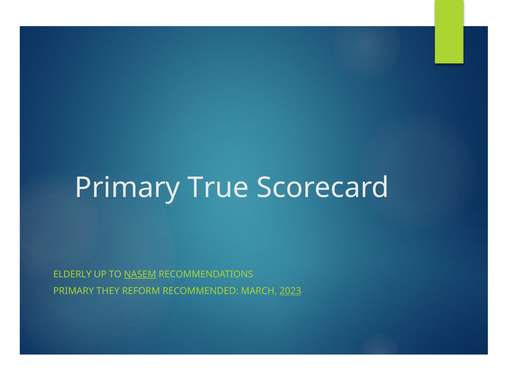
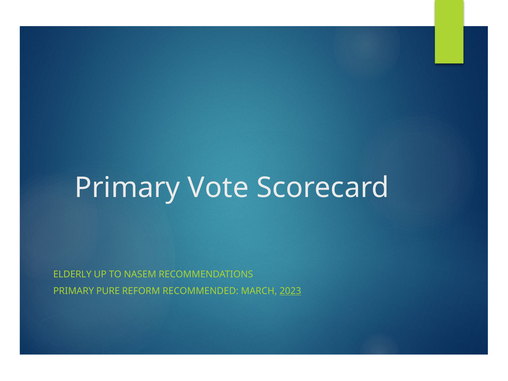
True: True -> Vote (218, 188)
NASEM underline: present -> none (140, 274)
THEY: THEY -> PURE (108, 291)
